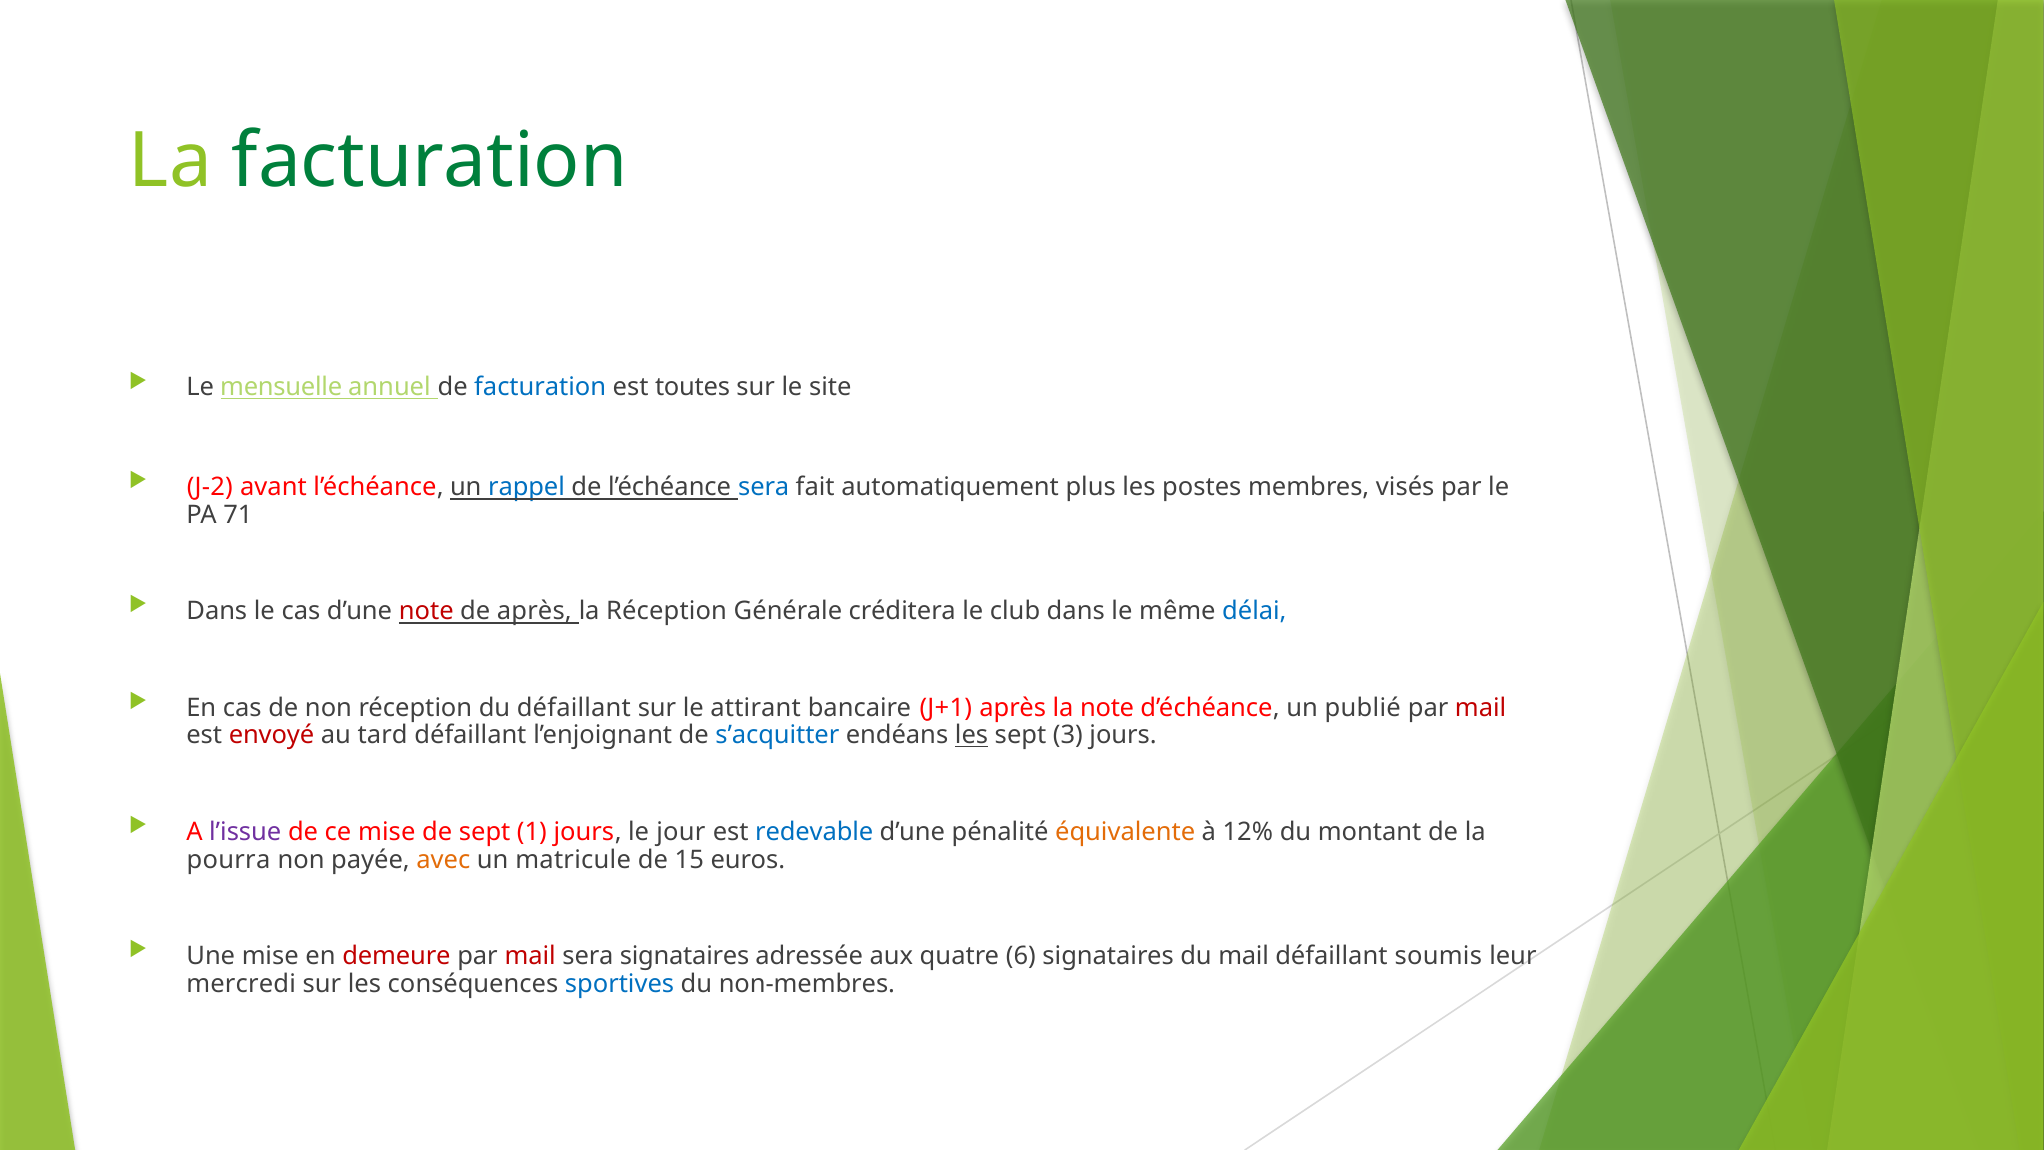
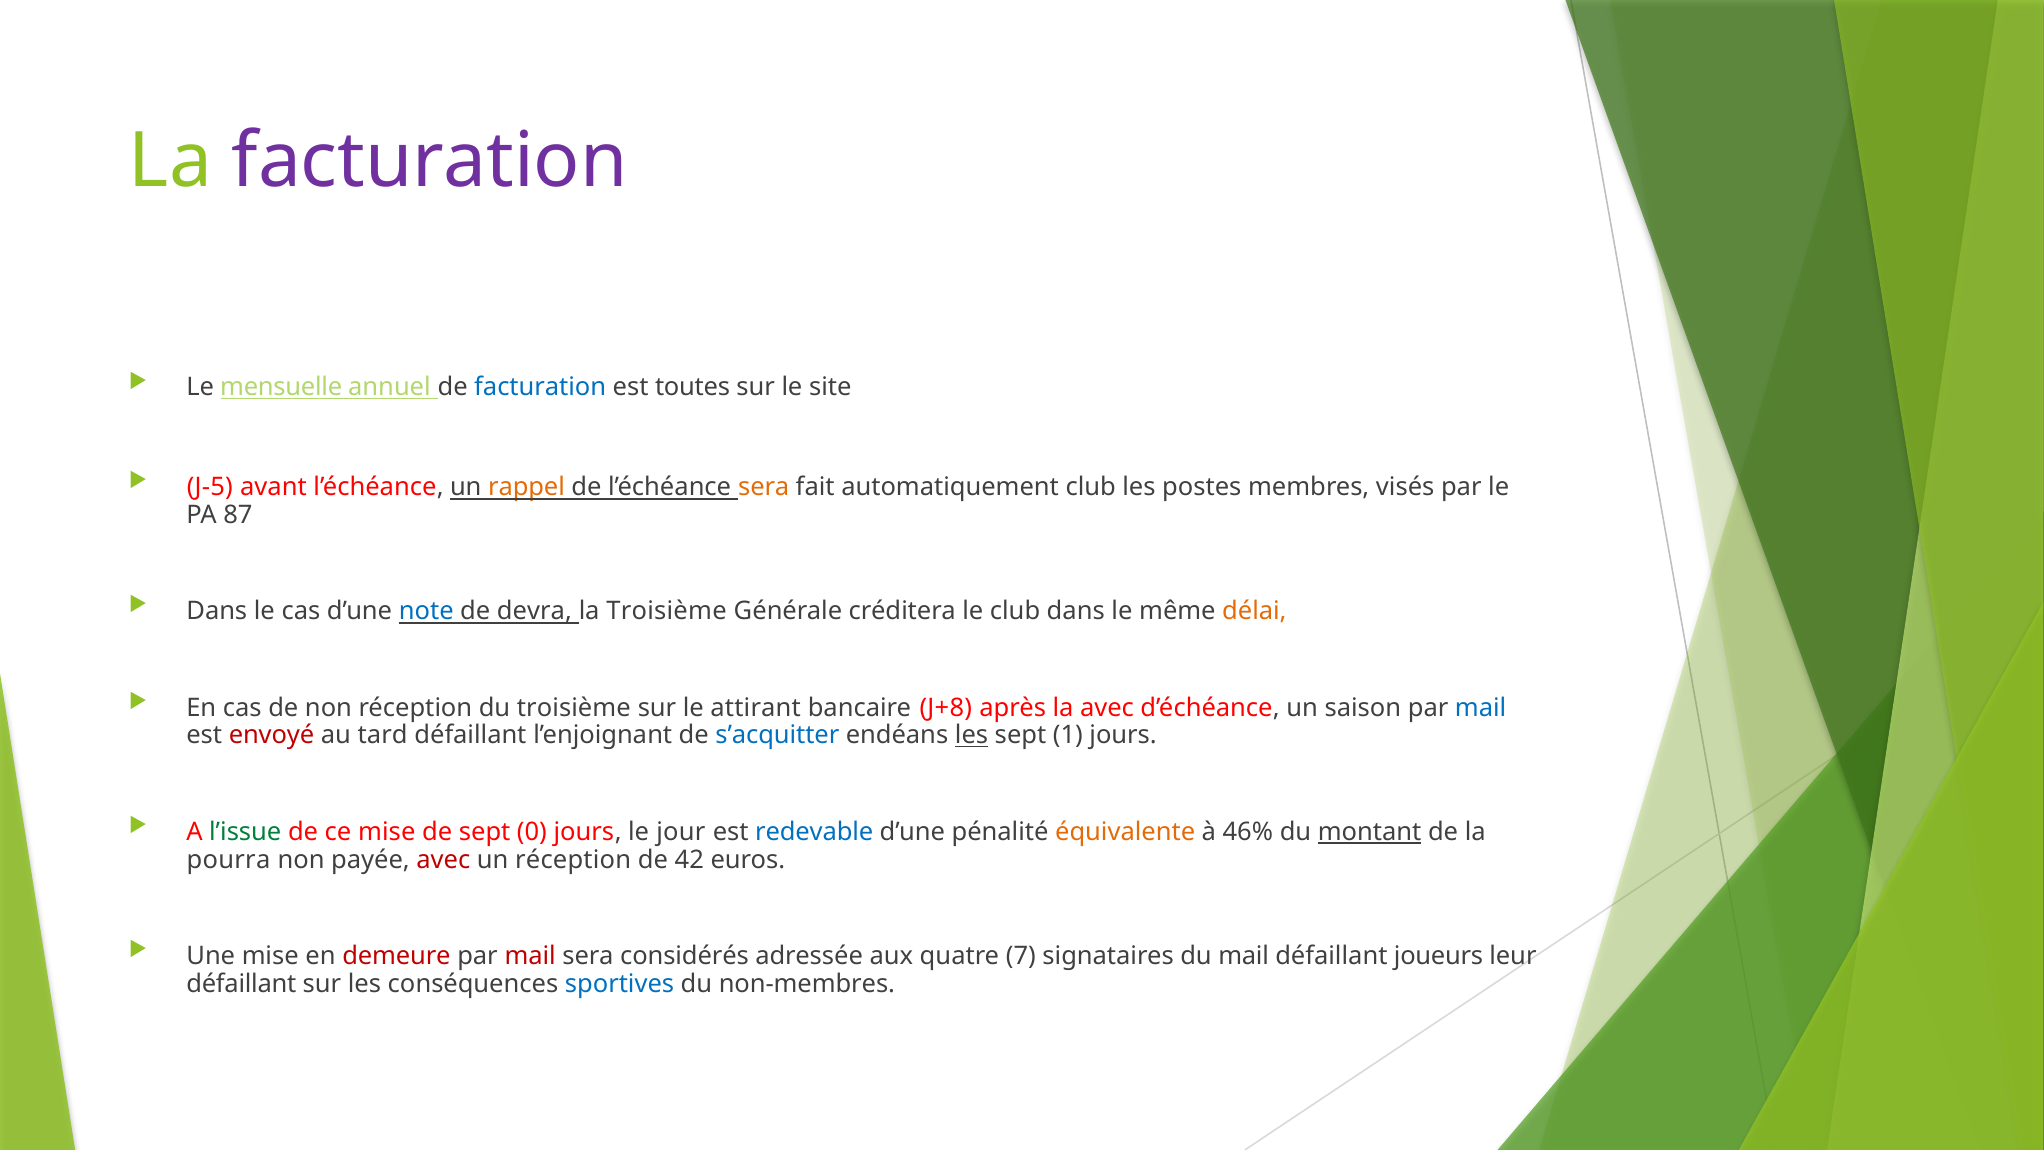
facturation colour: green -> purple (430, 161)
J-2: J-2 -> J-5 (210, 487)
rappel colour: blue -> orange (526, 487)
sera colour: blue -> orange (764, 487)
automatiquement plus: plus -> club (1091, 487)
71: 71 -> 87 (238, 515)
note colour: red -> blue (426, 611)
de après: après -> devra (534, 611)
la Réception: Réception -> Troisième (667, 611)
délai colour: blue -> orange (1254, 611)
du défaillant: défaillant -> troisième (574, 708)
J+1: J+1 -> J+8 (946, 708)
la note: note -> avec (1107, 708)
publié: publié -> saison (1363, 708)
mail colour: red -> blue (1481, 708)
3: 3 -> 1 (1068, 735)
l’issue colour: purple -> green (245, 832)
1: 1 -> 0 (532, 832)
12%: 12% -> 46% (1248, 832)
montant underline: none -> present (1370, 832)
avec colour: orange -> red (443, 859)
un matricule: matricule -> réception (573, 859)
15: 15 -> 42 (689, 859)
sera signataires: signataires -> considérés (684, 956)
6: 6 -> 7 (1021, 956)
soumis: soumis -> joueurs (1439, 956)
mercredi: mercredi -> défaillant (241, 984)
